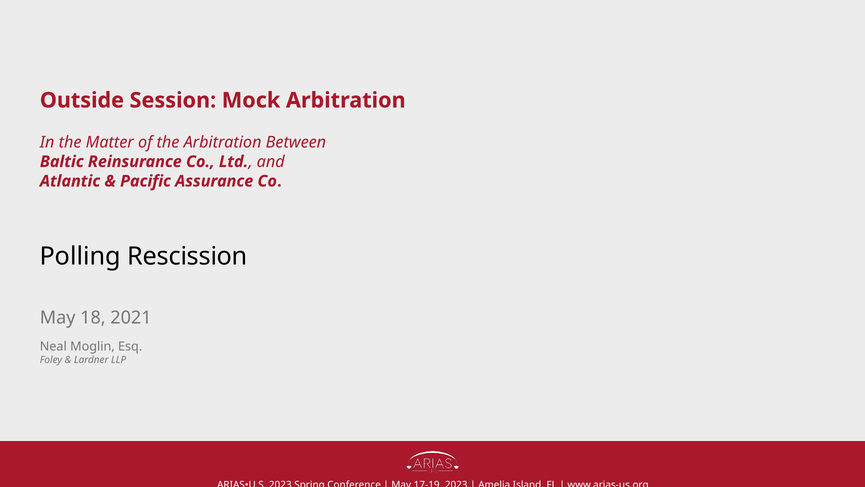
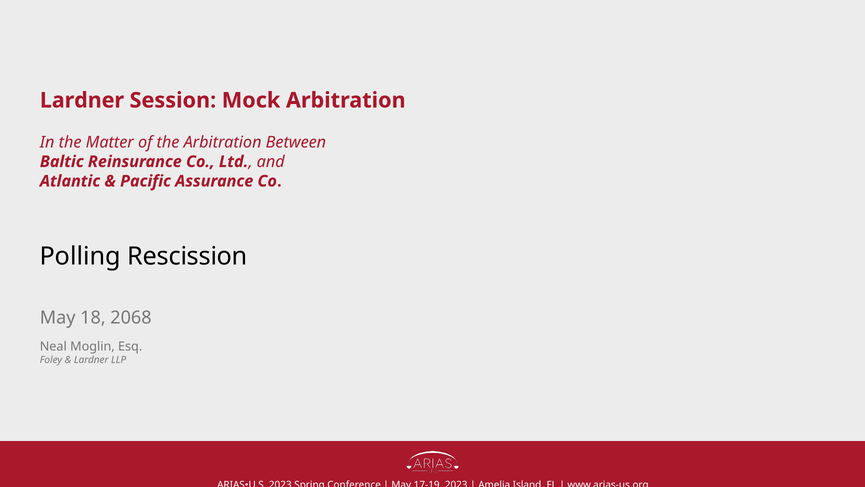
Outside: Outside -> Lardner (82, 100)
2021: 2021 -> 2068 (131, 317)
